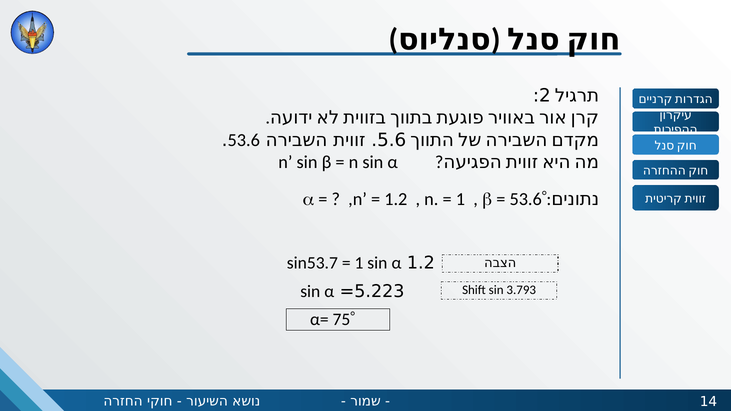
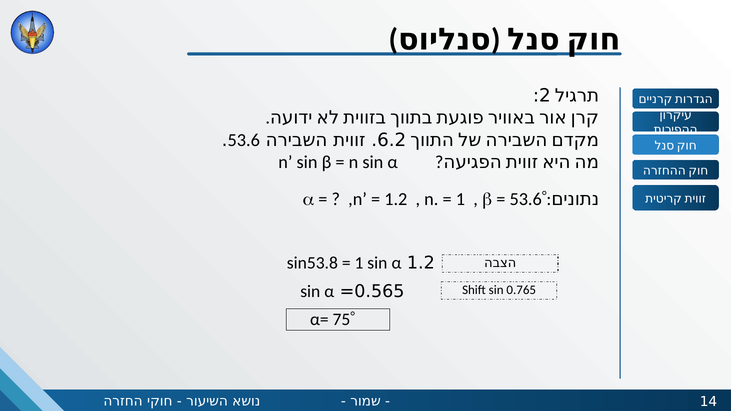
5.6: 5.6 -> 6.2 (392, 140)
sin53.7: sin53.7 -> sin53.8 (312, 263)
5.223: 5.223 -> 0.565 (379, 292)
3.793: 3.793 -> 0.765 (521, 290)
